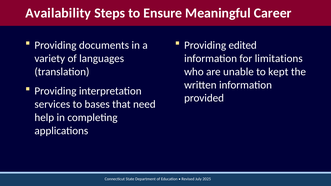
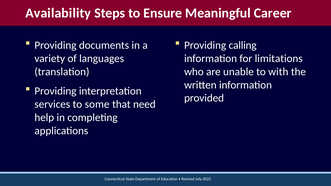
edited: edited -> calling (243, 45)
kept: kept -> with (278, 72)
bases: bases -> some (97, 104)
